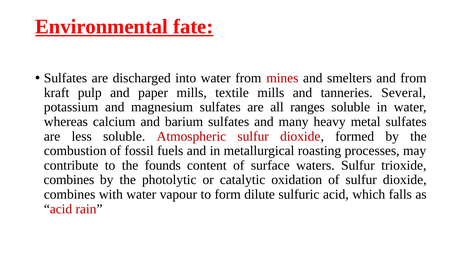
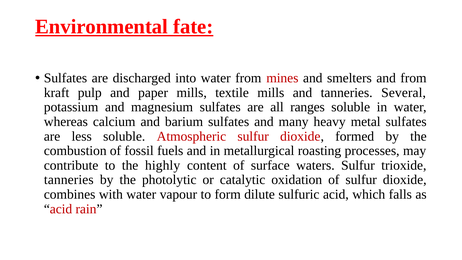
founds: founds -> highly (163, 165)
combines: combines -> tanneries (69, 180)
